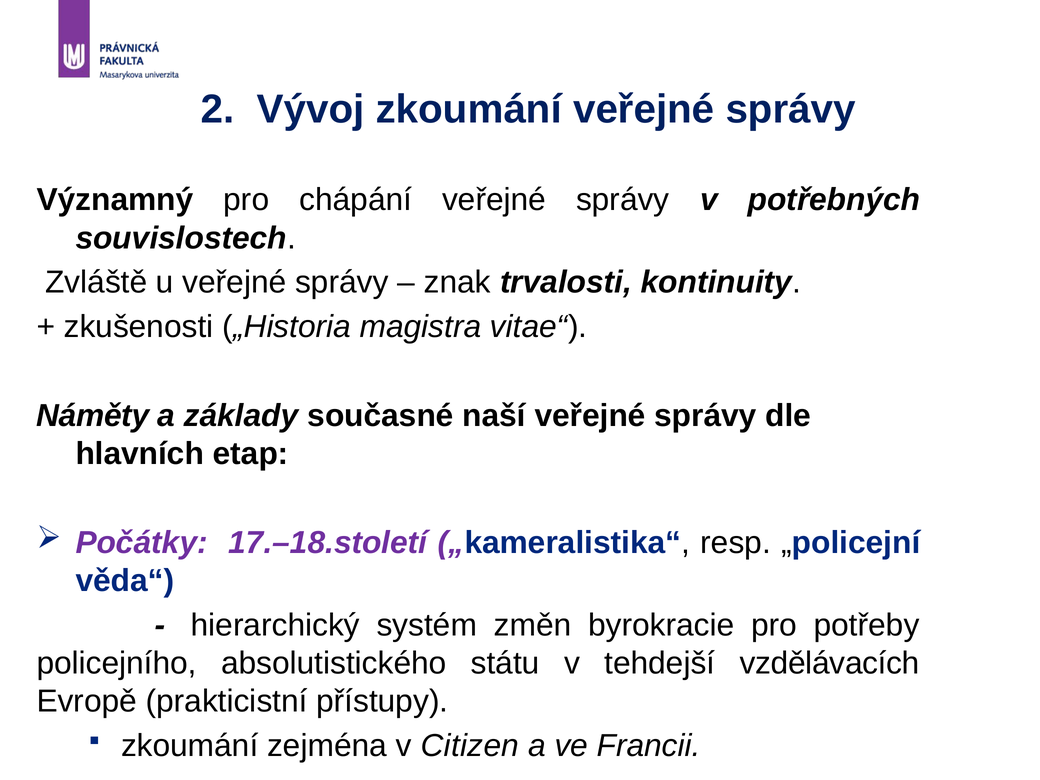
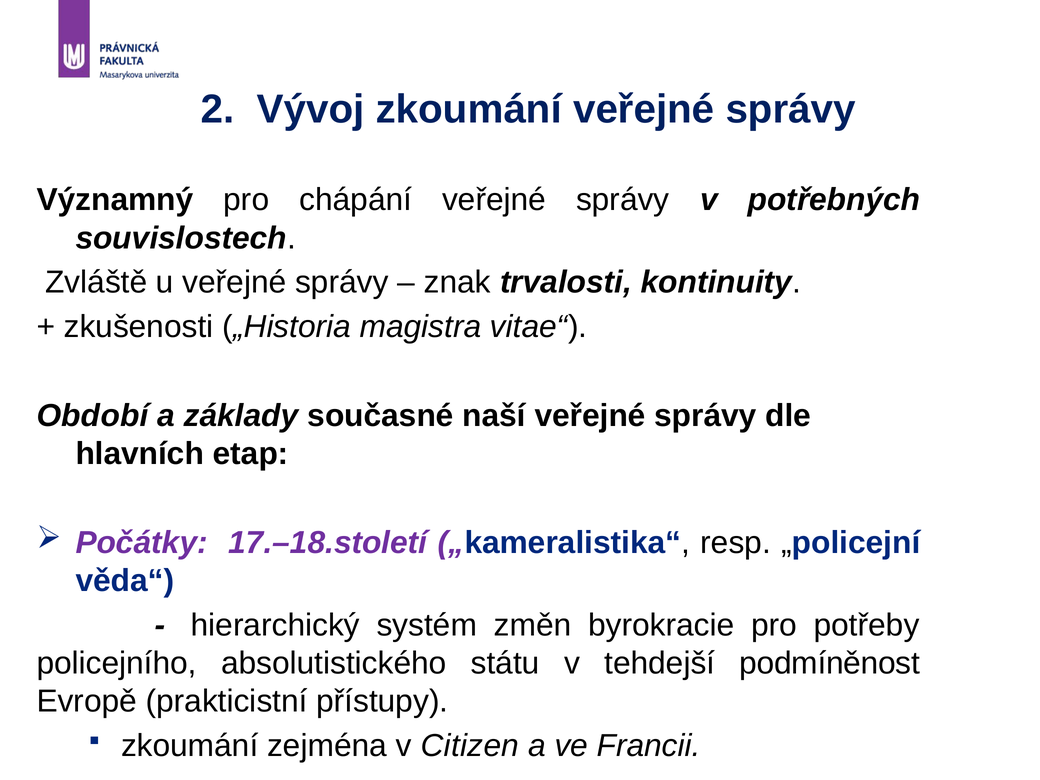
Náměty: Náměty -> Období (92, 416)
vzdělávacích: vzdělávacích -> podmíněnost (830, 663)
